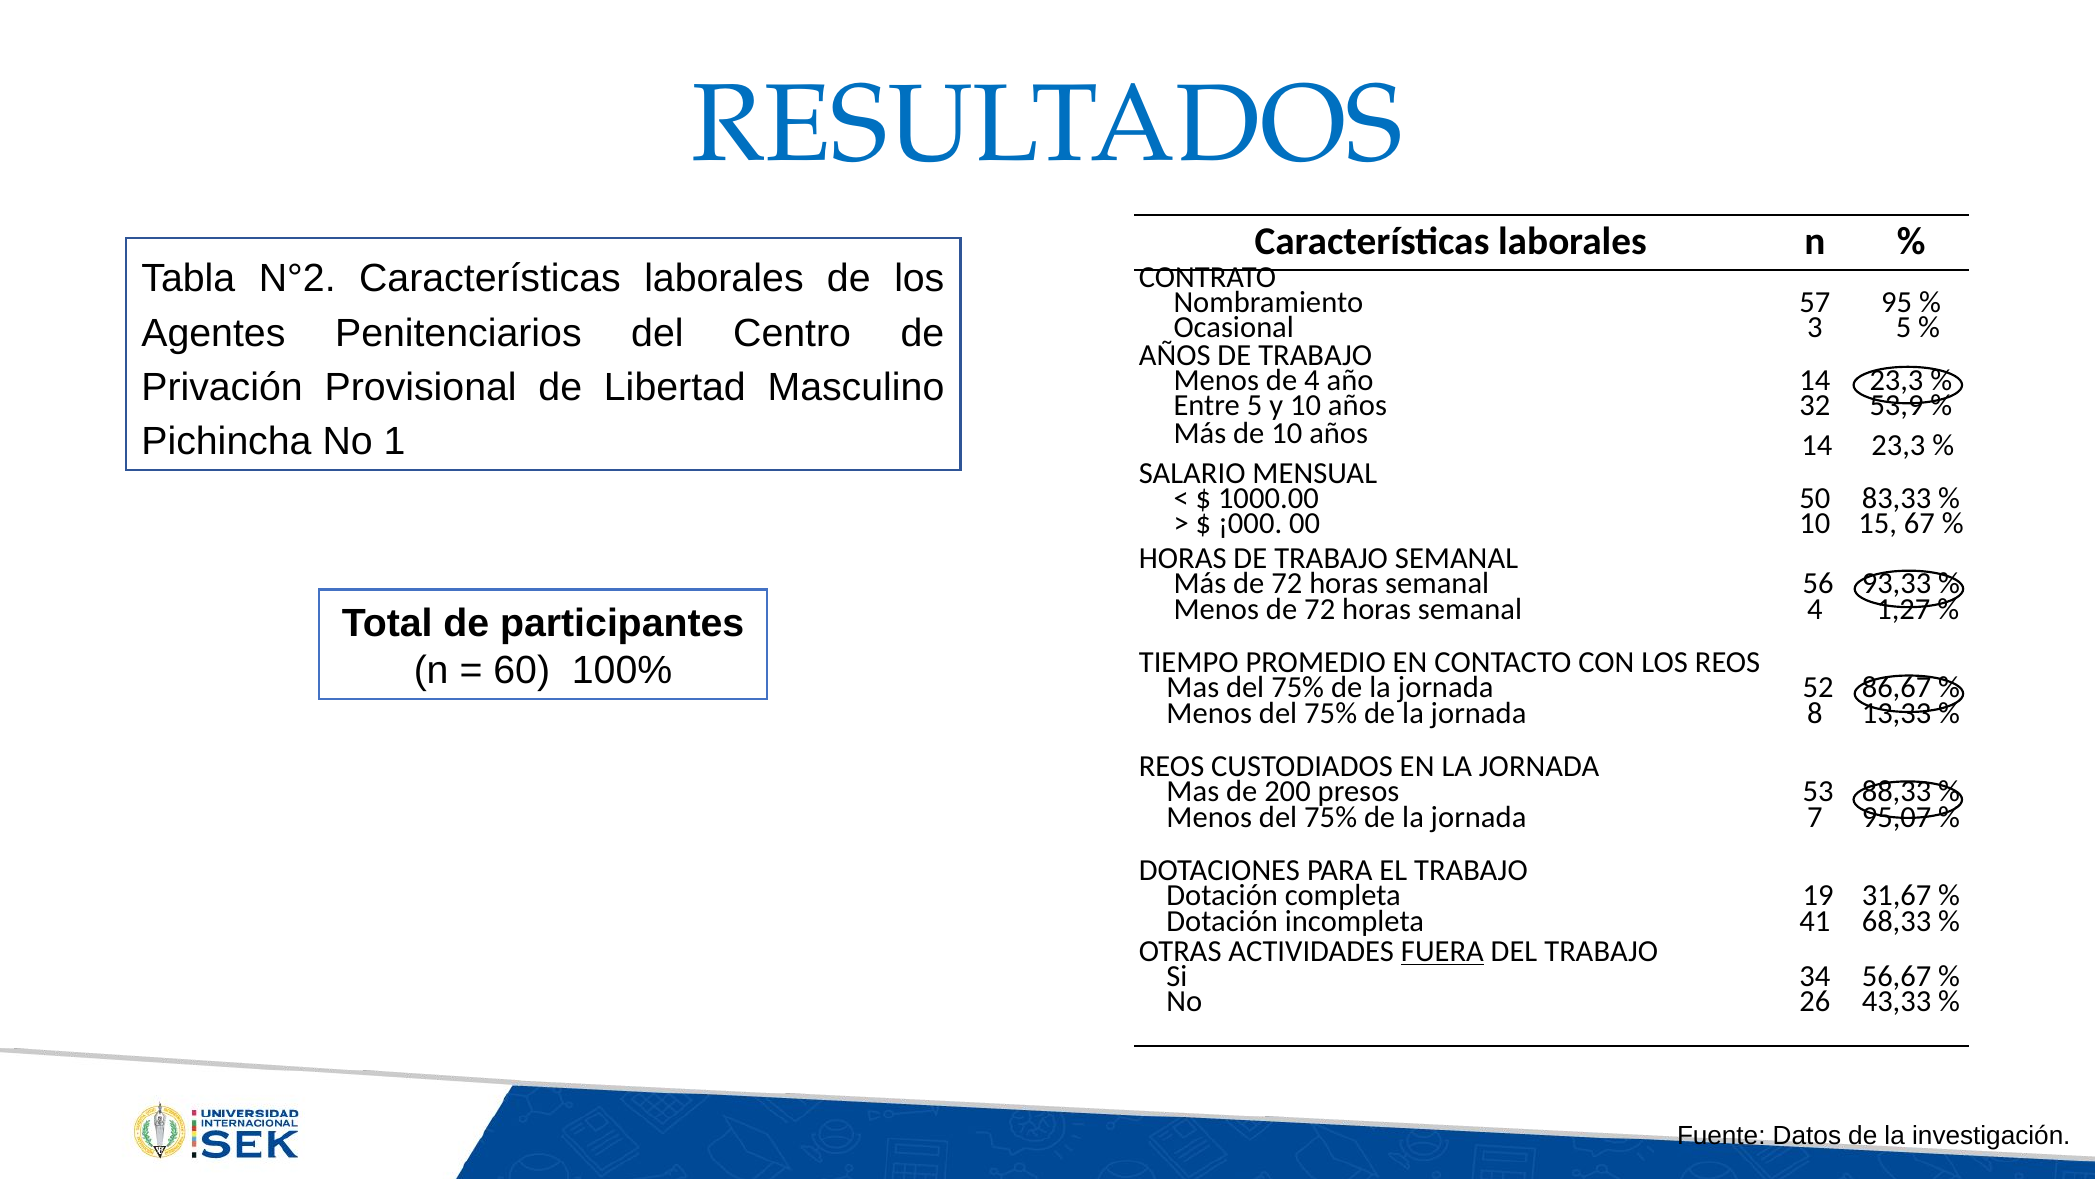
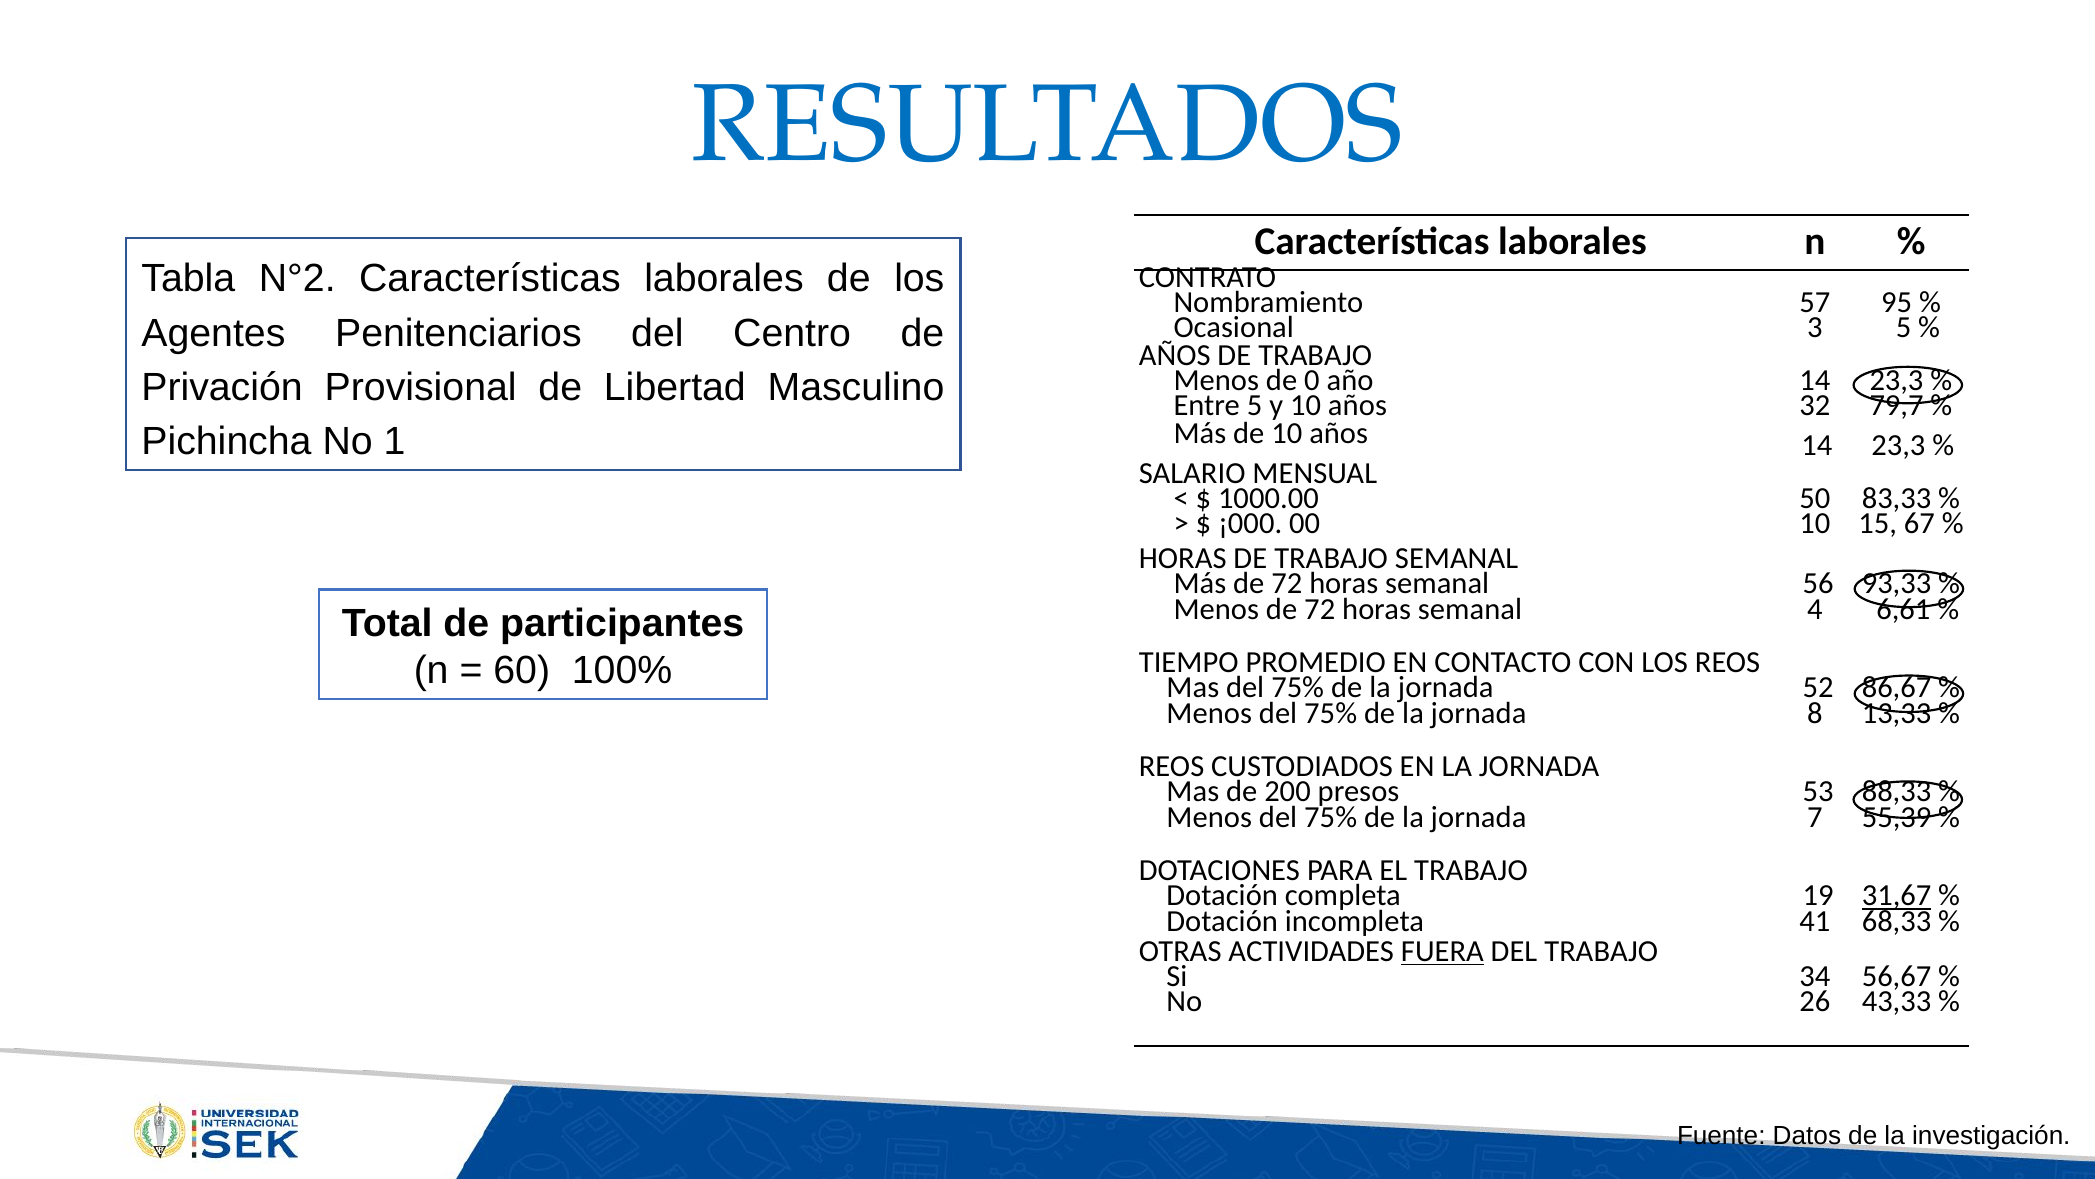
de 4: 4 -> 0 (1312, 380)
53,9: 53,9 -> 79,7 (1896, 405)
1,27: 1,27 -> 6,61 (1903, 609)
95,07: 95,07 -> 55,39 (1897, 817)
31,67 underline: none -> present (1897, 895)
